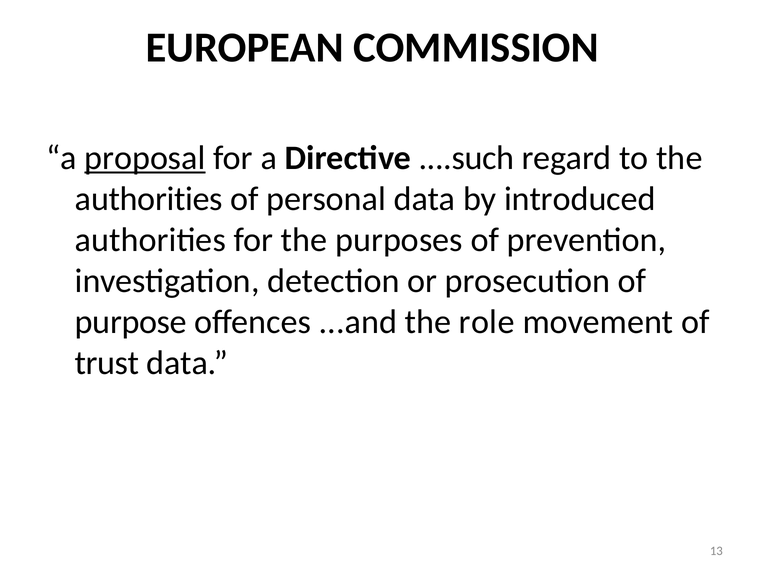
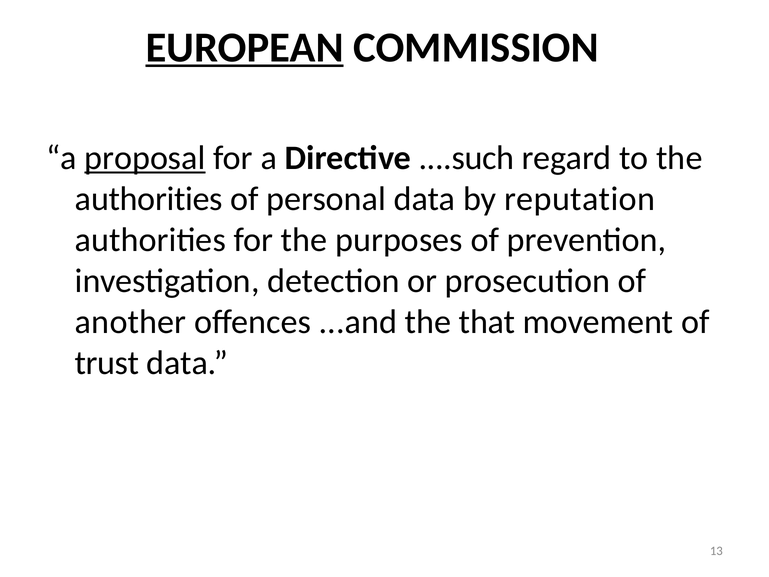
EUROPEAN underline: none -> present (245, 48)
introduced: introduced -> reputation (580, 199)
purpose: purpose -> another (131, 322)
role: role -> that (487, 322)
